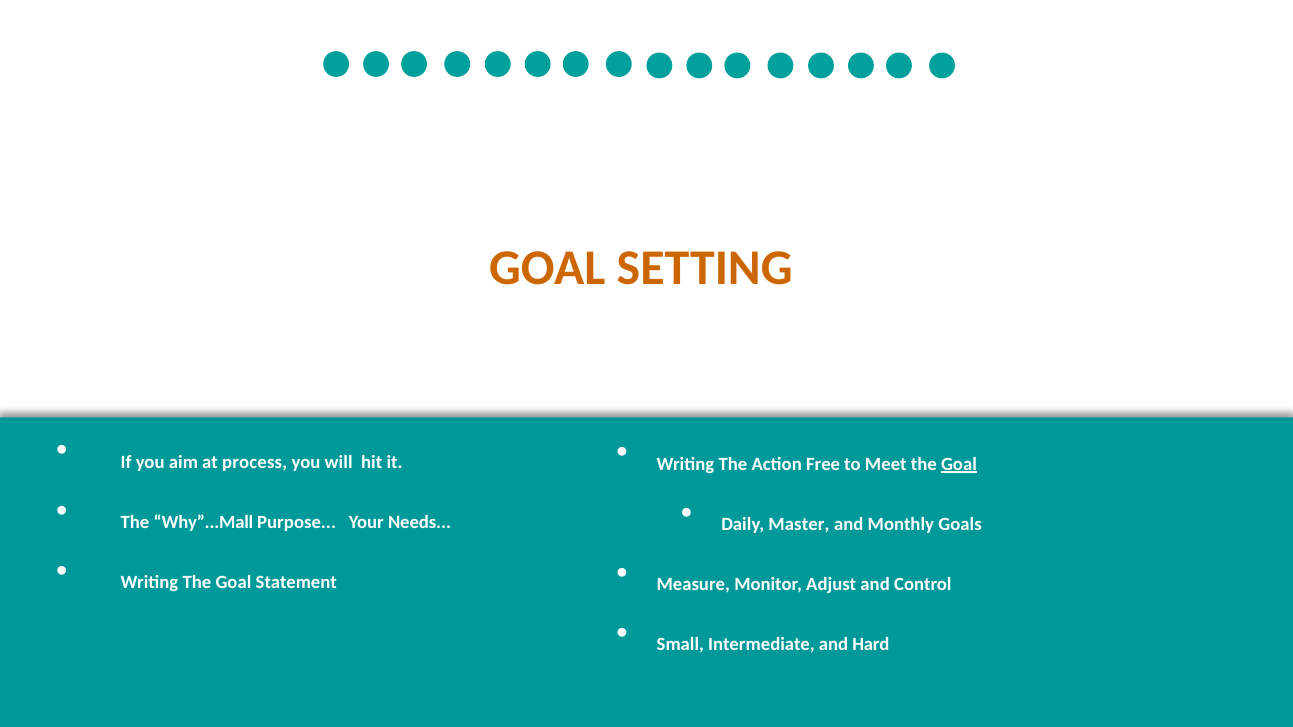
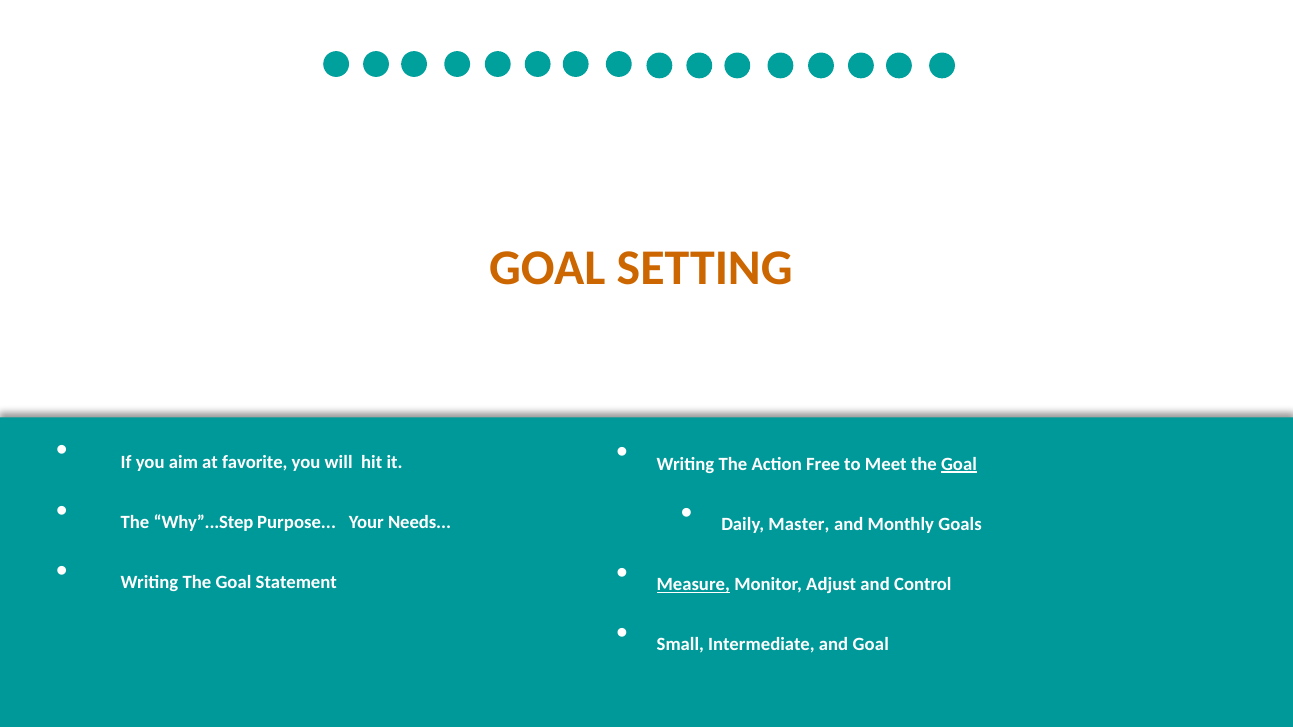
process: process -> favorite (255, 462)
Why”...Mall: Why”...Mall -> Why”...Step (203, 522)
Measure underline: none -> present (693, 585)
and Hard: Hard -> Goal (871, 645)
